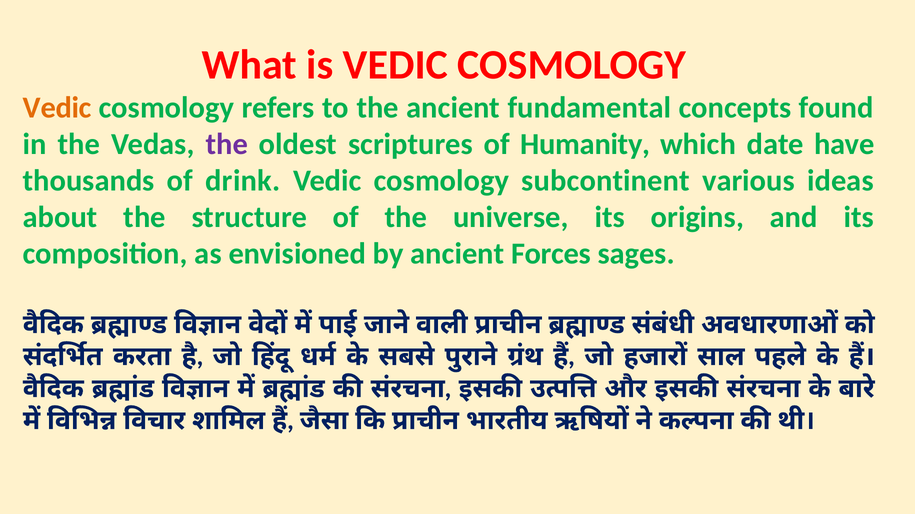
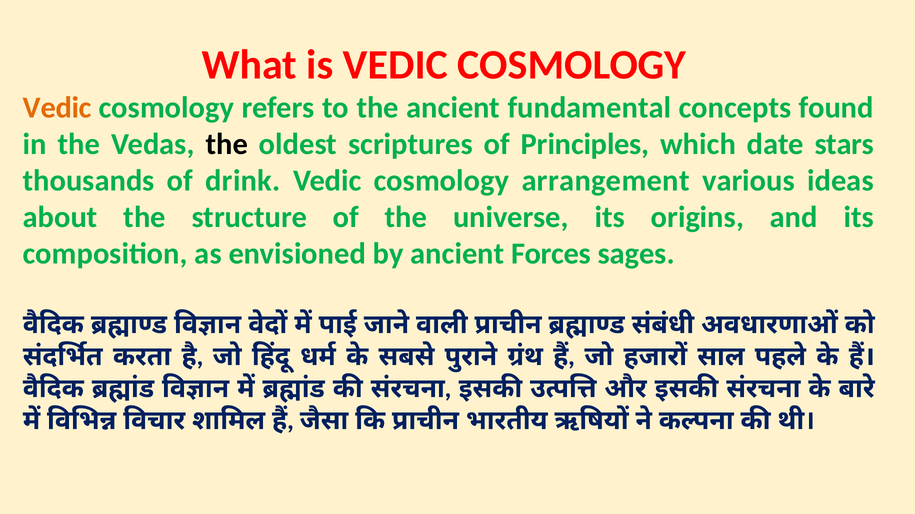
the colour: purple -> black (227, 144)
Humanity: Humanity -> Principles (585, 144)
have: have -> stars (844, 144)
subcontinent: subcontinent -> arrangement (606, 181)
